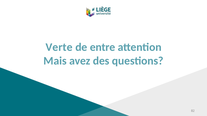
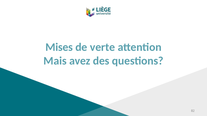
Verte: Verte -> Mises (59, 47)
entre: entre -> verte (102, 47)
